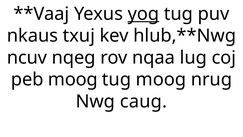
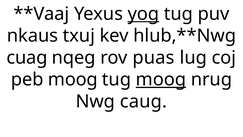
ncuv: ncuv -> cuag (27, 58)
nqaa: nqaa -> puas (153, 58)
moog underline: none -> present (161, 79)
